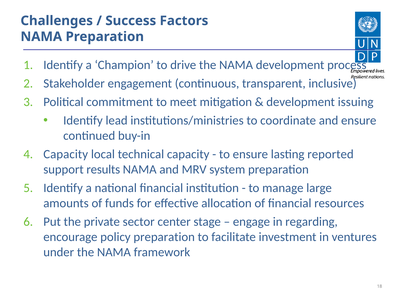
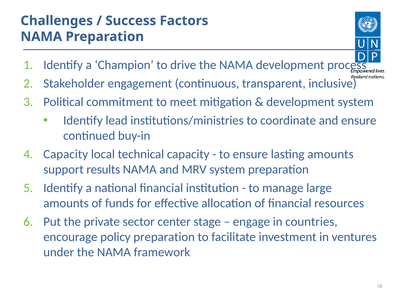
development issuing: issuing -> system (356, 102)
lasting reported: reported -> amounts (330, 155)
regarding: regarding -> countries (311, 222)
